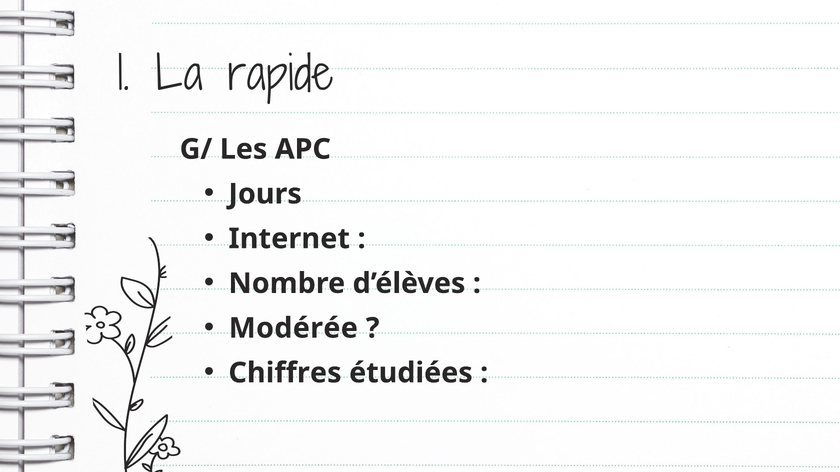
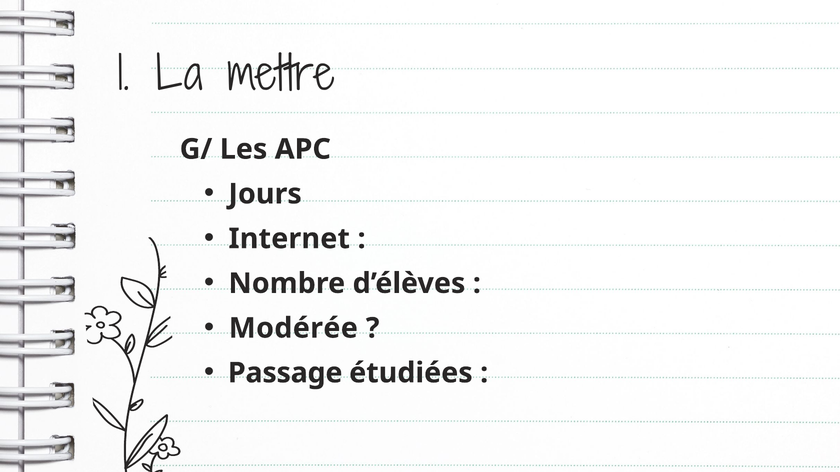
rapide: rapide -> mettre (281, 75)
Chiffres: Chiffres -> Passage (285, 373)
